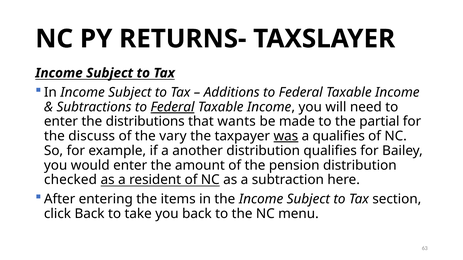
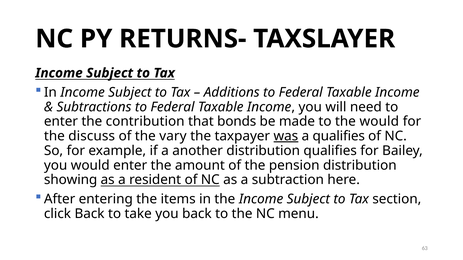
Federal underline: present -> none (173, 107)
distributions: distributions -> contribution (145, 122)
wants: wants -> bonds (237, 122)
the partial: partial -> would (379, 122)
checked: checked -> showing (71, 180)
